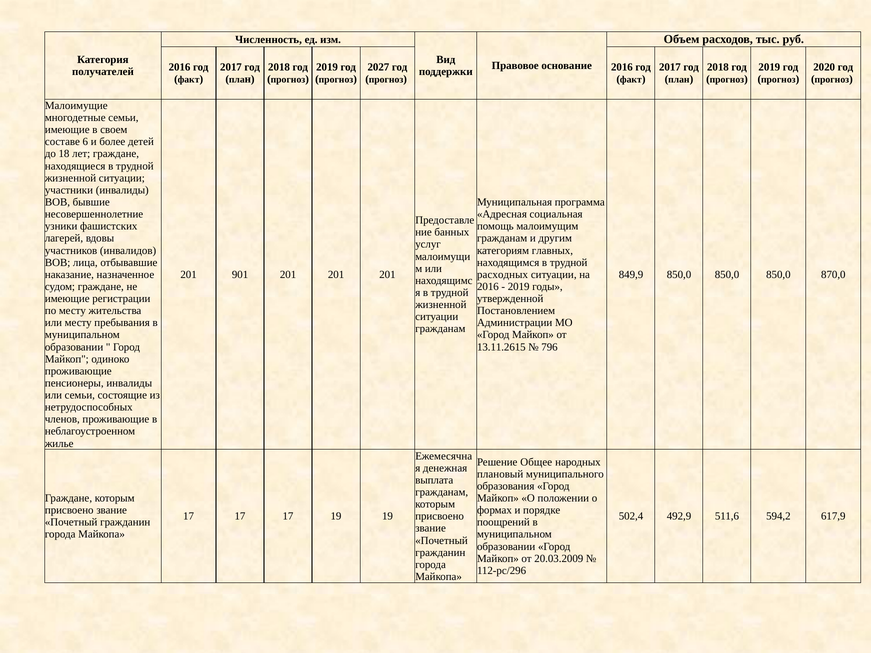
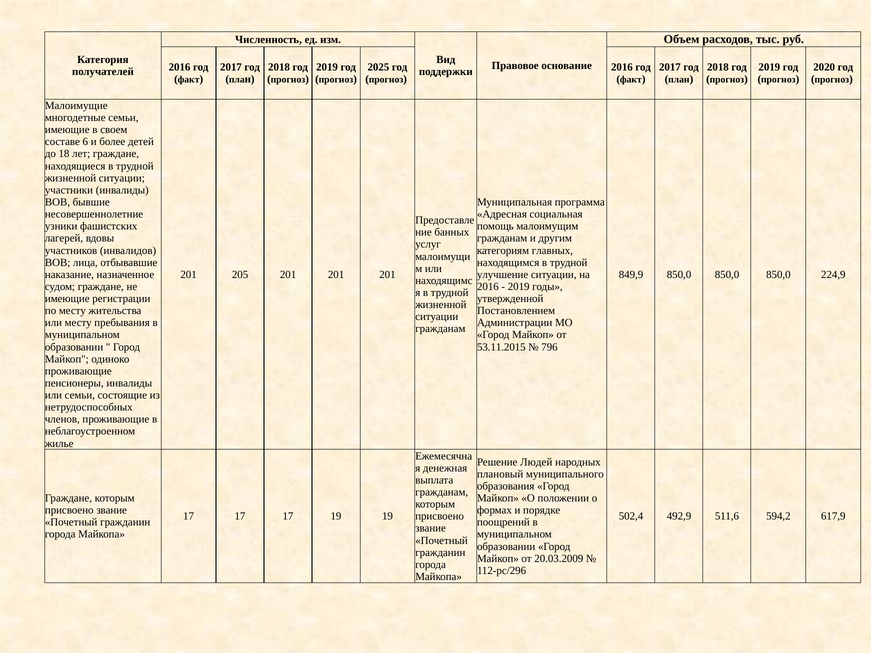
2027: 2027 -> 2025 (378, 67)
901: 901 -> 205 (240, 275)
расходных: расходных -> улучшение (503, 275)
870,0: 870,0 -> 224,9 (833, 275)
13.11.2615: 13.11.2615 -> 53.11.2015 (501, 347)
Общее: Общее -> Людей (536, 462)
